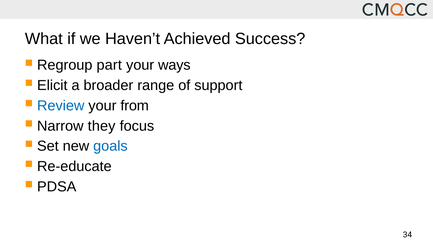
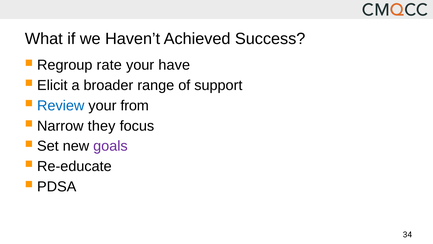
part: part -> rate (109, 65)
ways: ways -> have (174, 65)
goals colour: blue -> purple (110, 146)
